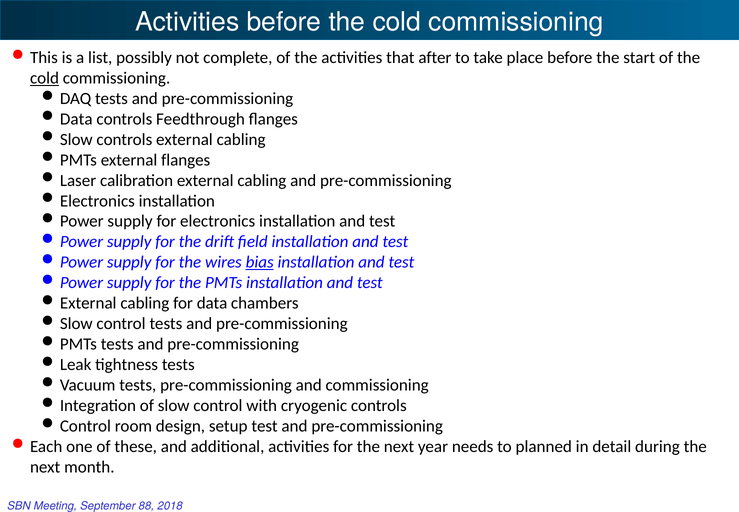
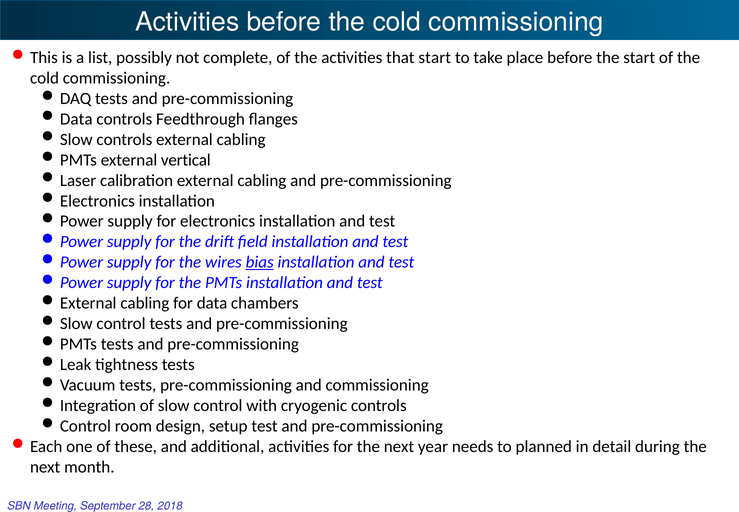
that after: after -> start (435, 57)
cold underline: present -> none (45, 78)
external flanges: flanges -> vertical (186, 160)
88: 88 -> 28 (146, 506)
